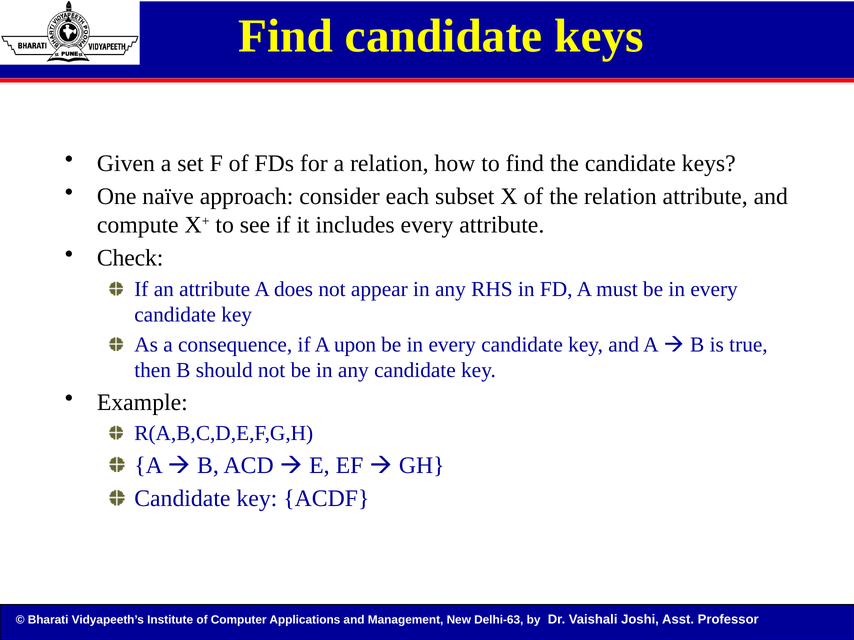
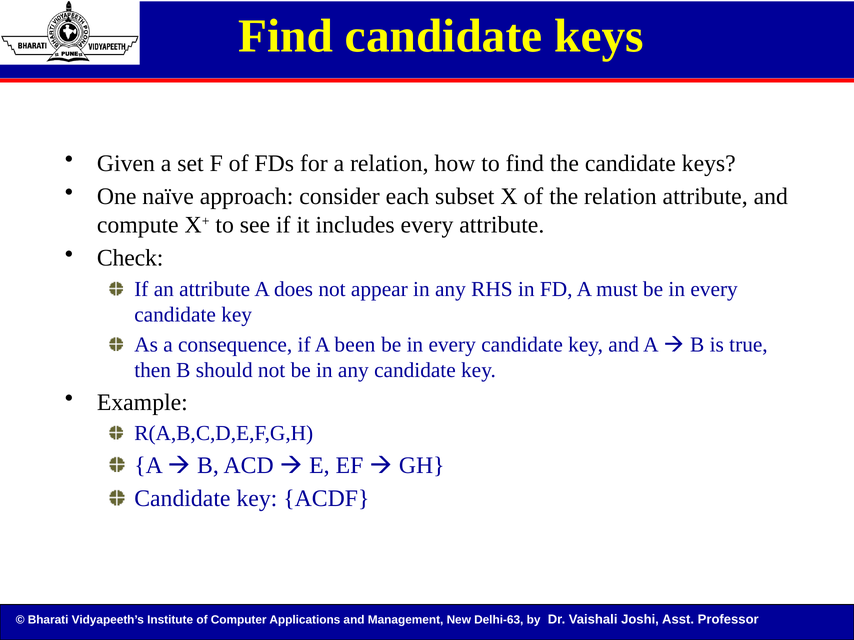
upon: upon -> been (355, 345)
